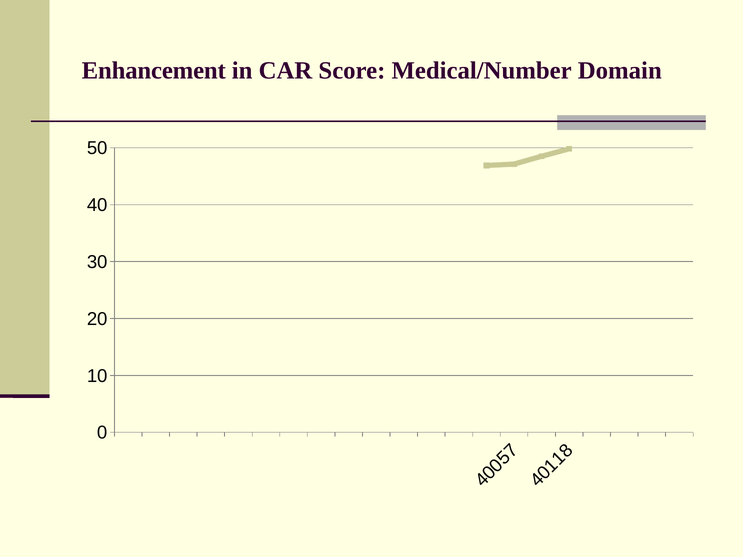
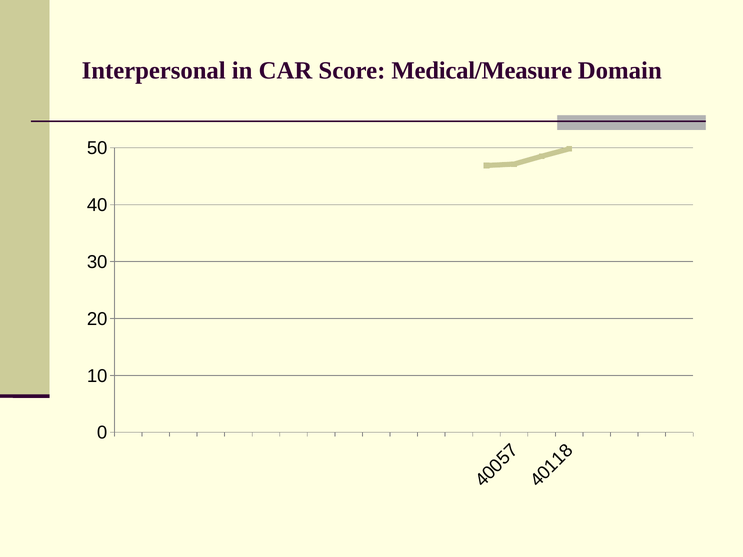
Enhancement: Enhancement -> Interpersonal (154, 71)
Medical/Number: Medical/Number -> Medical/Measure (482, 71)
